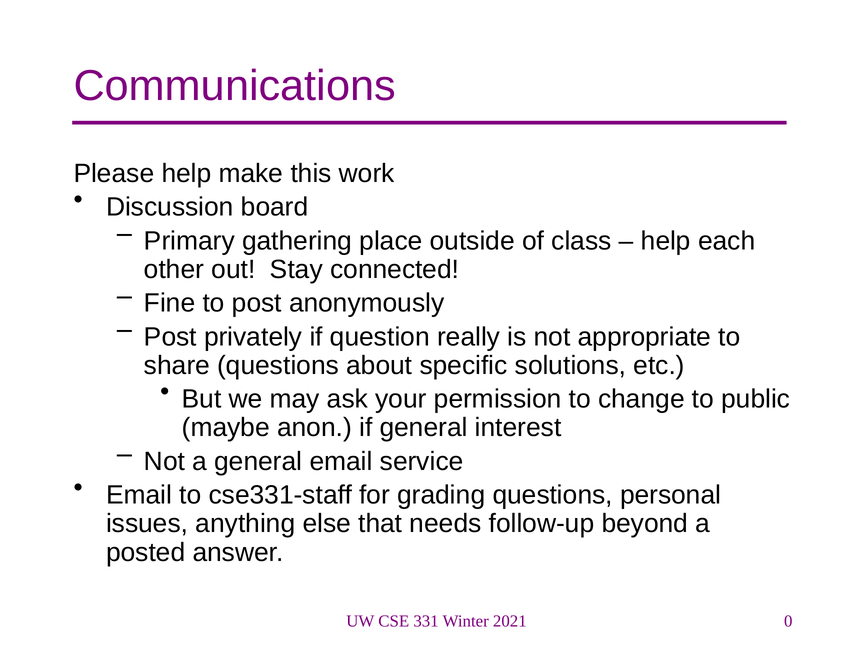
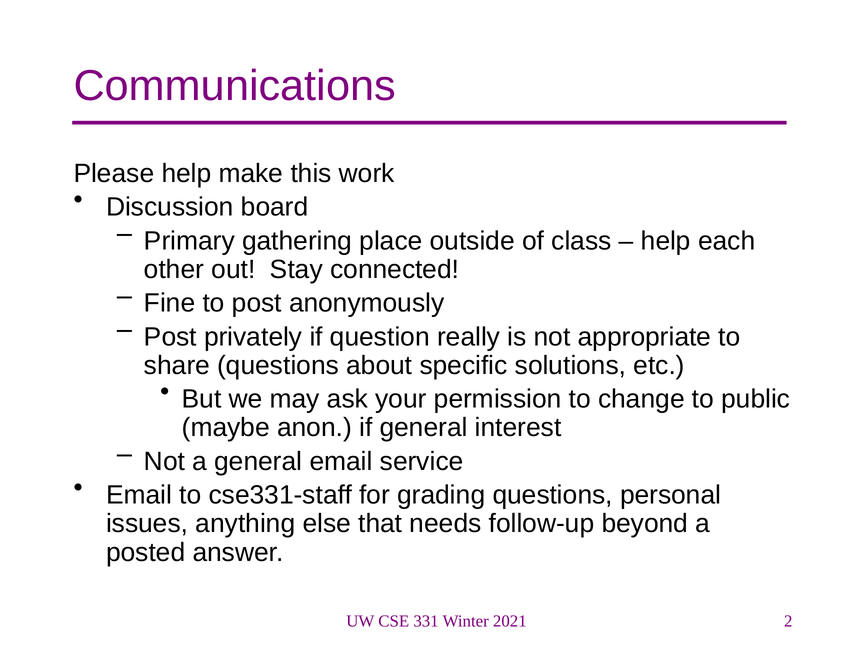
0: 0 -> 2 (788, 622)
